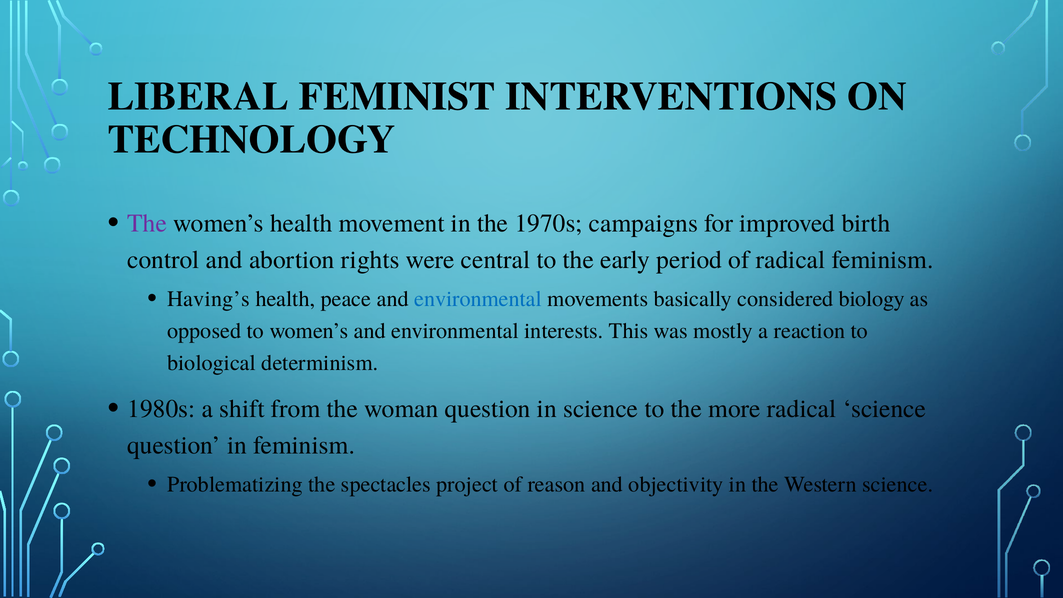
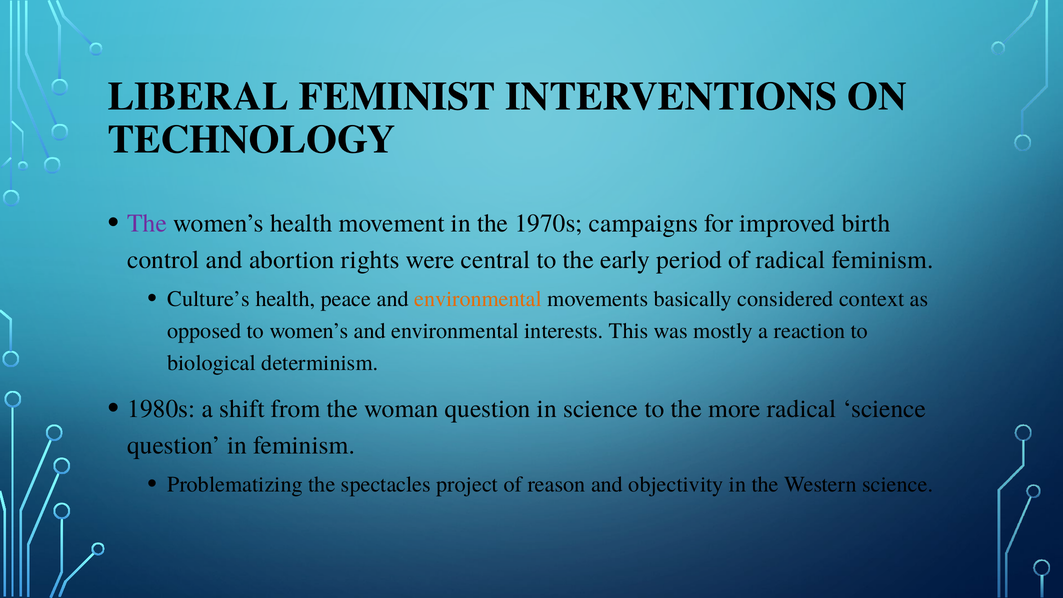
Having’s: Having’s -> Culture’s (209, 299)
environmental colour: blue -> orange (478, 299)
biology: biology -> context (872, 299)
